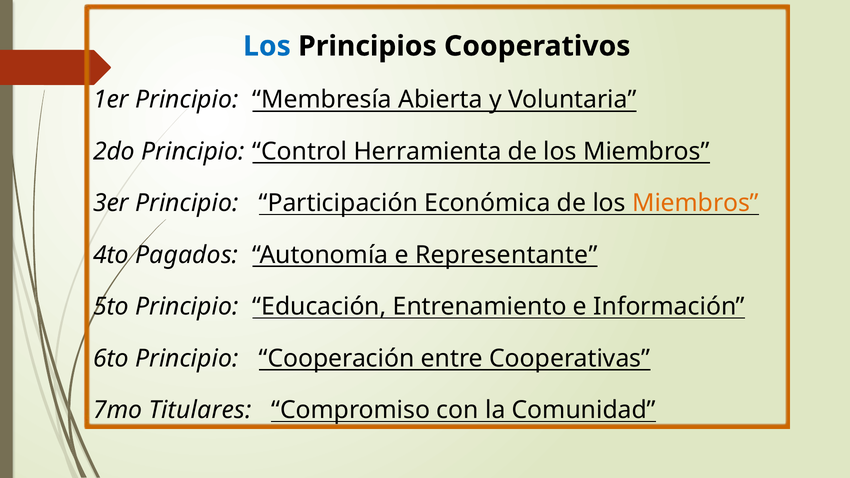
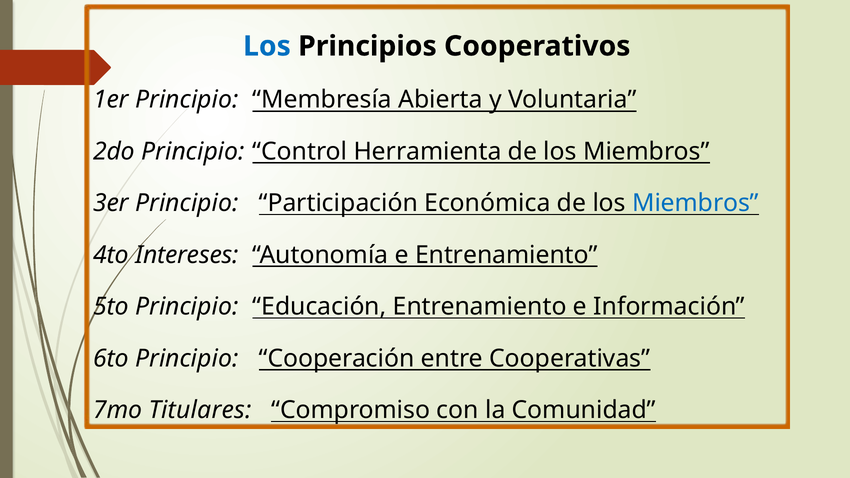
Miembros colour: orange -> blue (696, 203)
Pagados: Pagados -> Intereses (187, 255)
e Representante: Representante -> Entrenamiento (506, 255)
